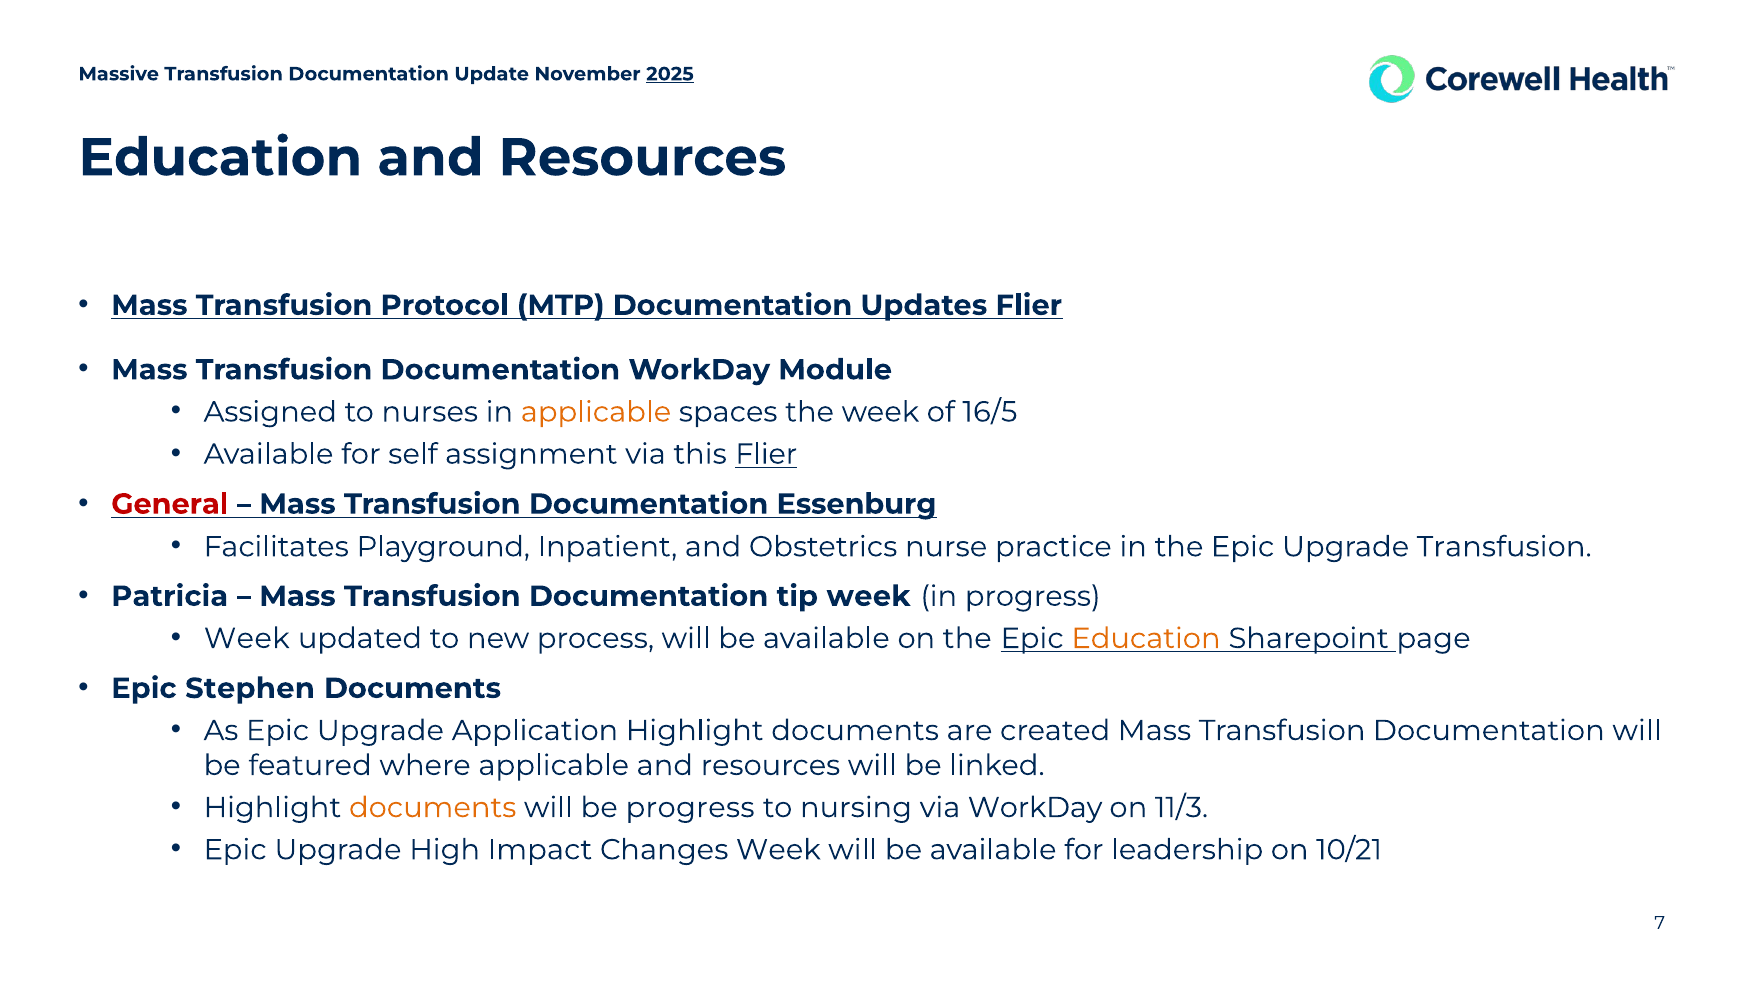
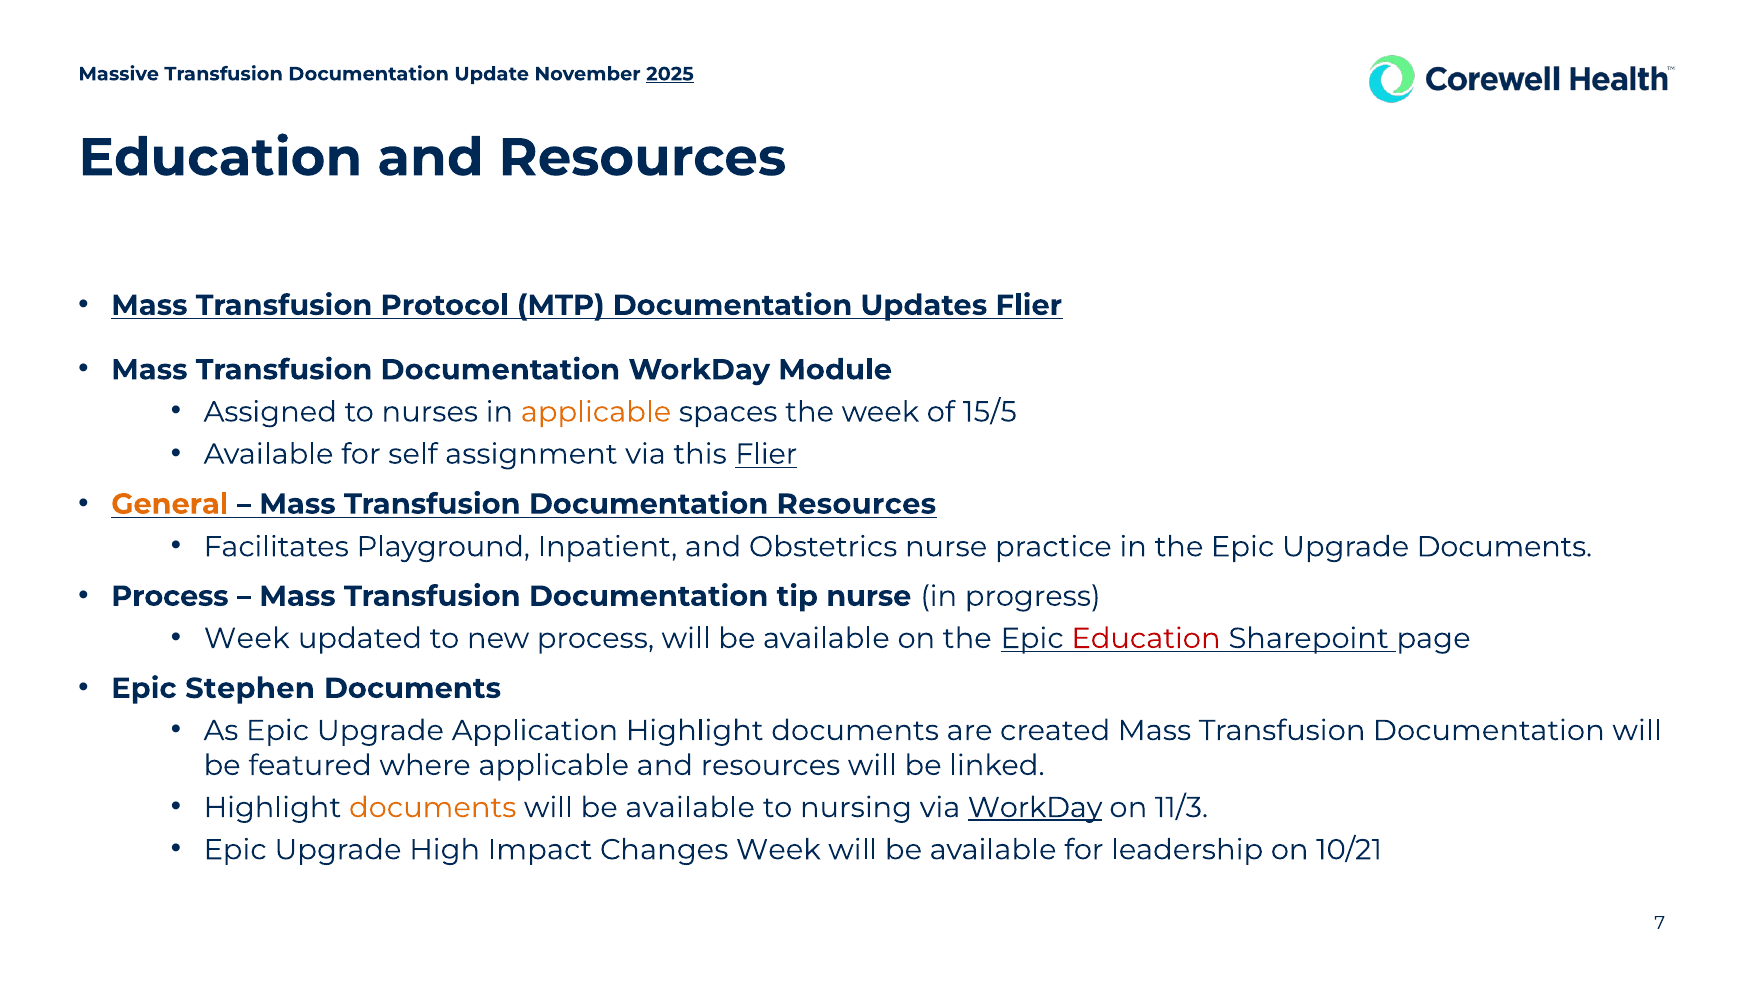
16/5: 16/5 -> 15/5 (990, 412)
General colour: red -> orange (170, 504)
Documentation Essenburg: Essenburg -> Resources (856, 504)
Upgrade Transfusion: Transfusion -> Documents (1504, 547)
Patricia: Patricia -> Process (170, 596)
tip week: week -> nurse (869, 596)
Education colour: orange -> red (1146, 638)
progress: progress -> available (690, 808)
WorkDay underline: none -> present (1035, 808)
